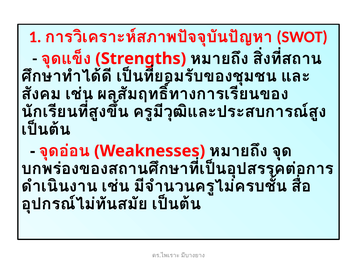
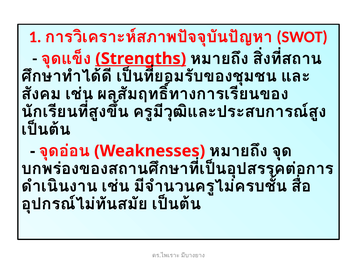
Strengths underline: none -> present (141, 59)
